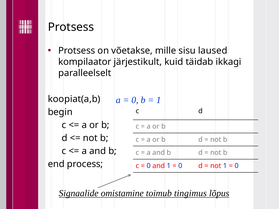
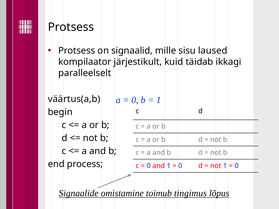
võetakse: võetakse -> signaalid (132, 51)
koopiat(a,b: koopiat(a,b -> väärtus(a,b (74, 99)
